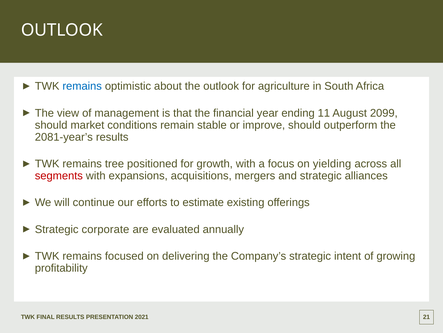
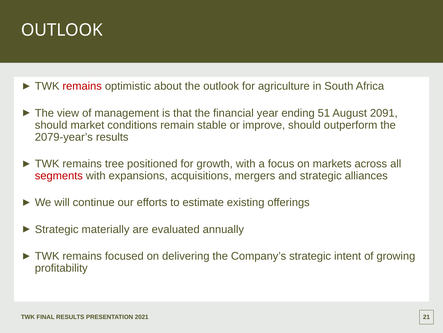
remains colour: blue -> red (82, 86)
11: 11 -> 51 (324, 113)
2099: 2099 -> 2091 (384, 113)
2081-year’s: 2081-year’s -> 2079-year’s (64, 137)
yielding: yielding -> markets (332, 163)
corporate: corporate -> materially (106, 229)
